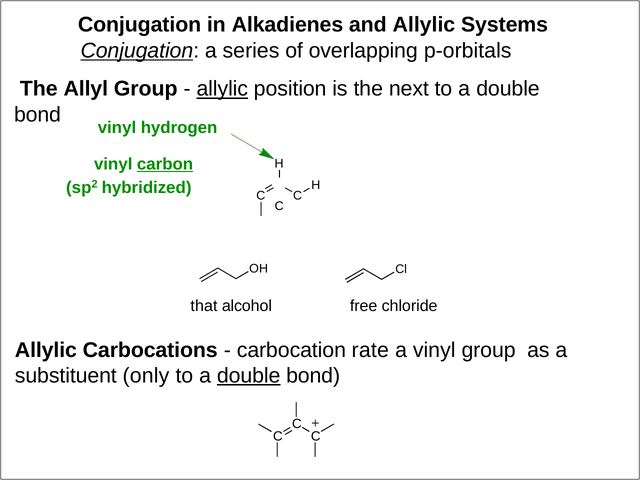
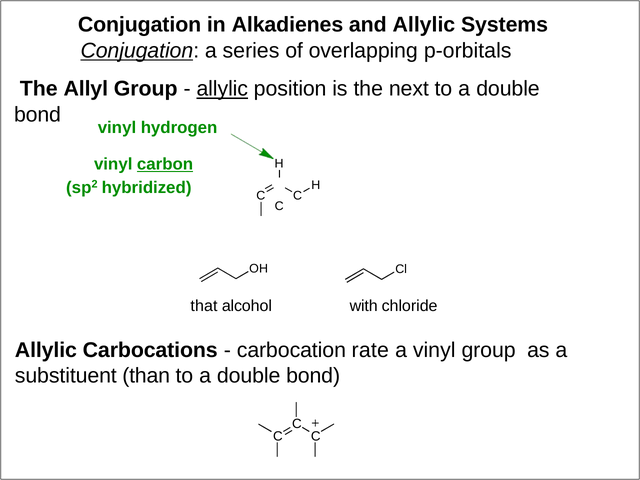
free: free -> with (364, 306)
only: only -> than (146, 376)
double underline: present -> none (249, 376)
